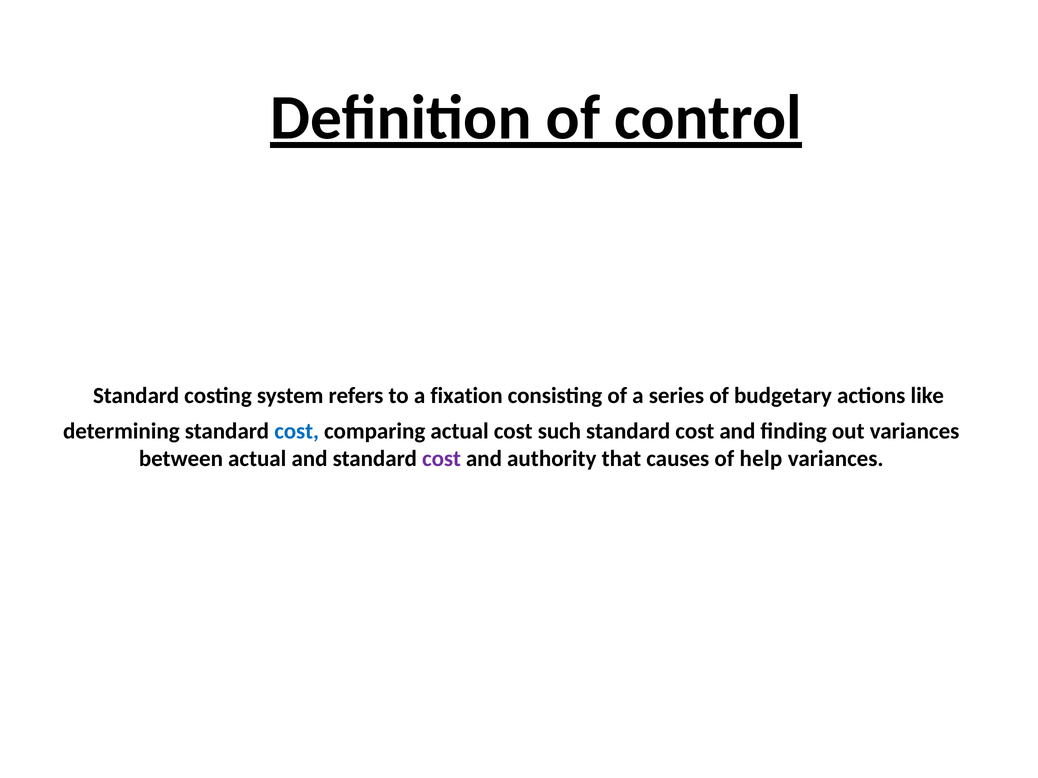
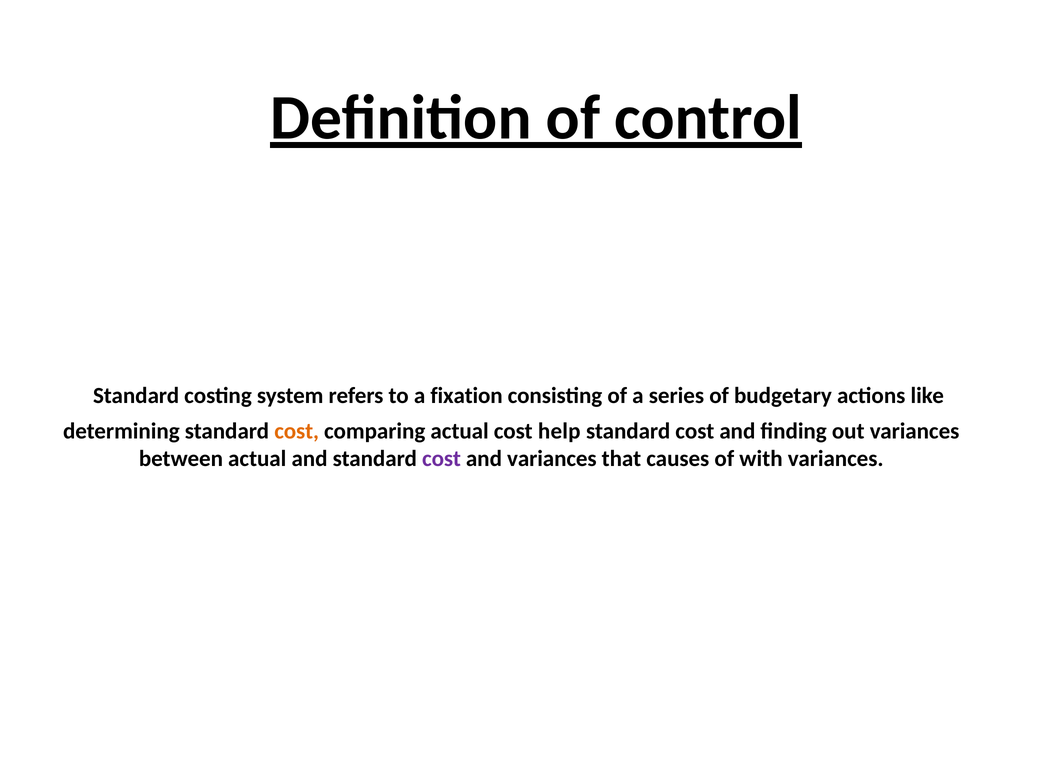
cost colour: blue -> orange (297, 431)
such: such -> help (559, 431)
and authority: authority -> variances (552, 459)
help: help -> with (761, 459)
